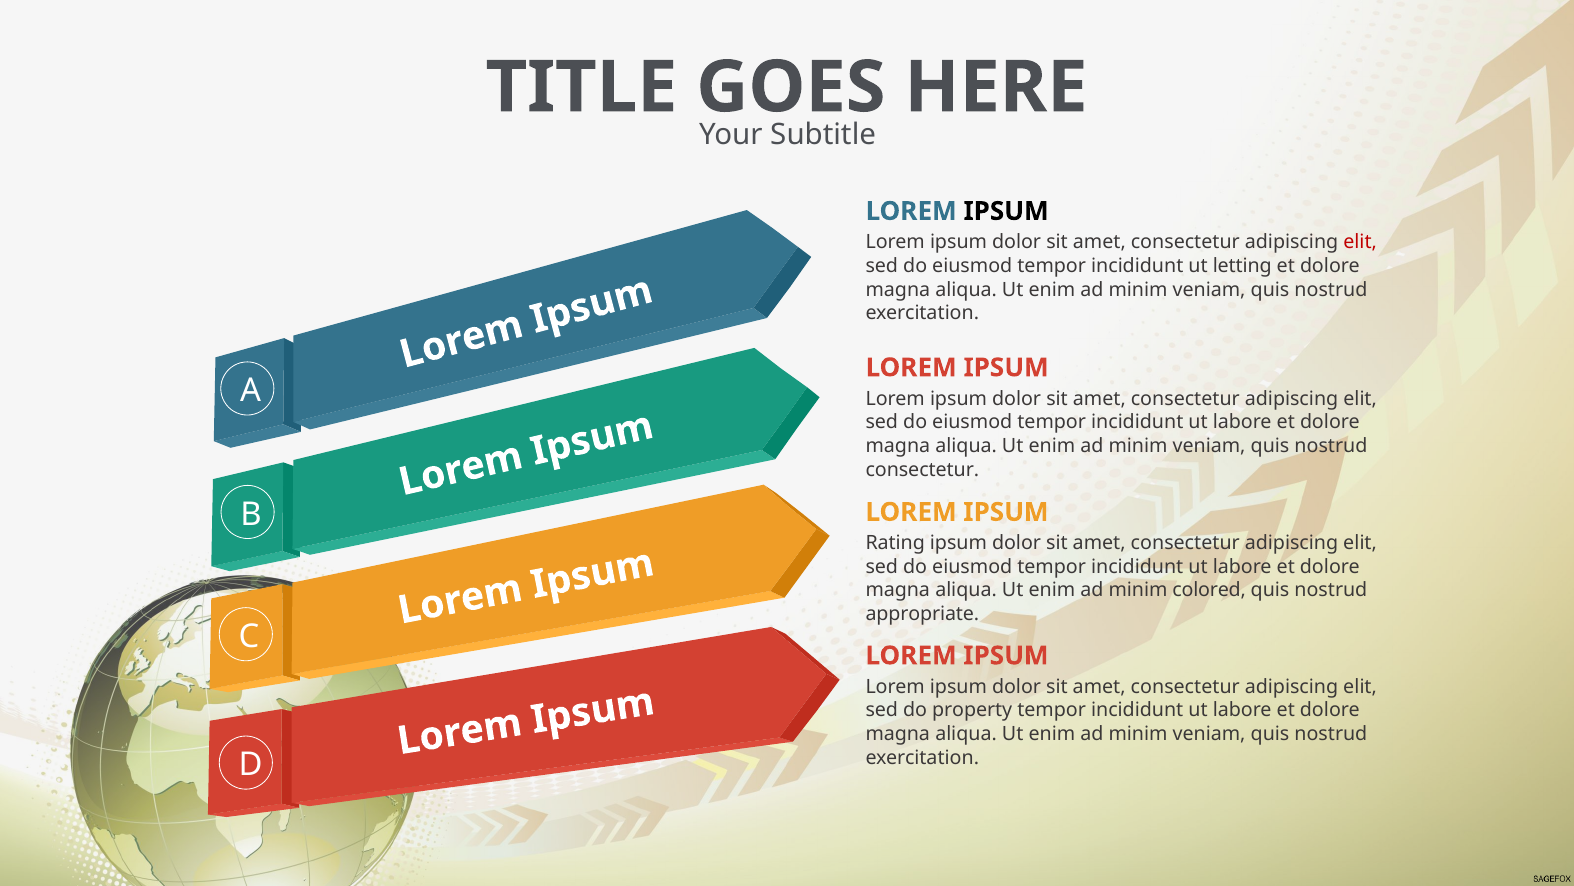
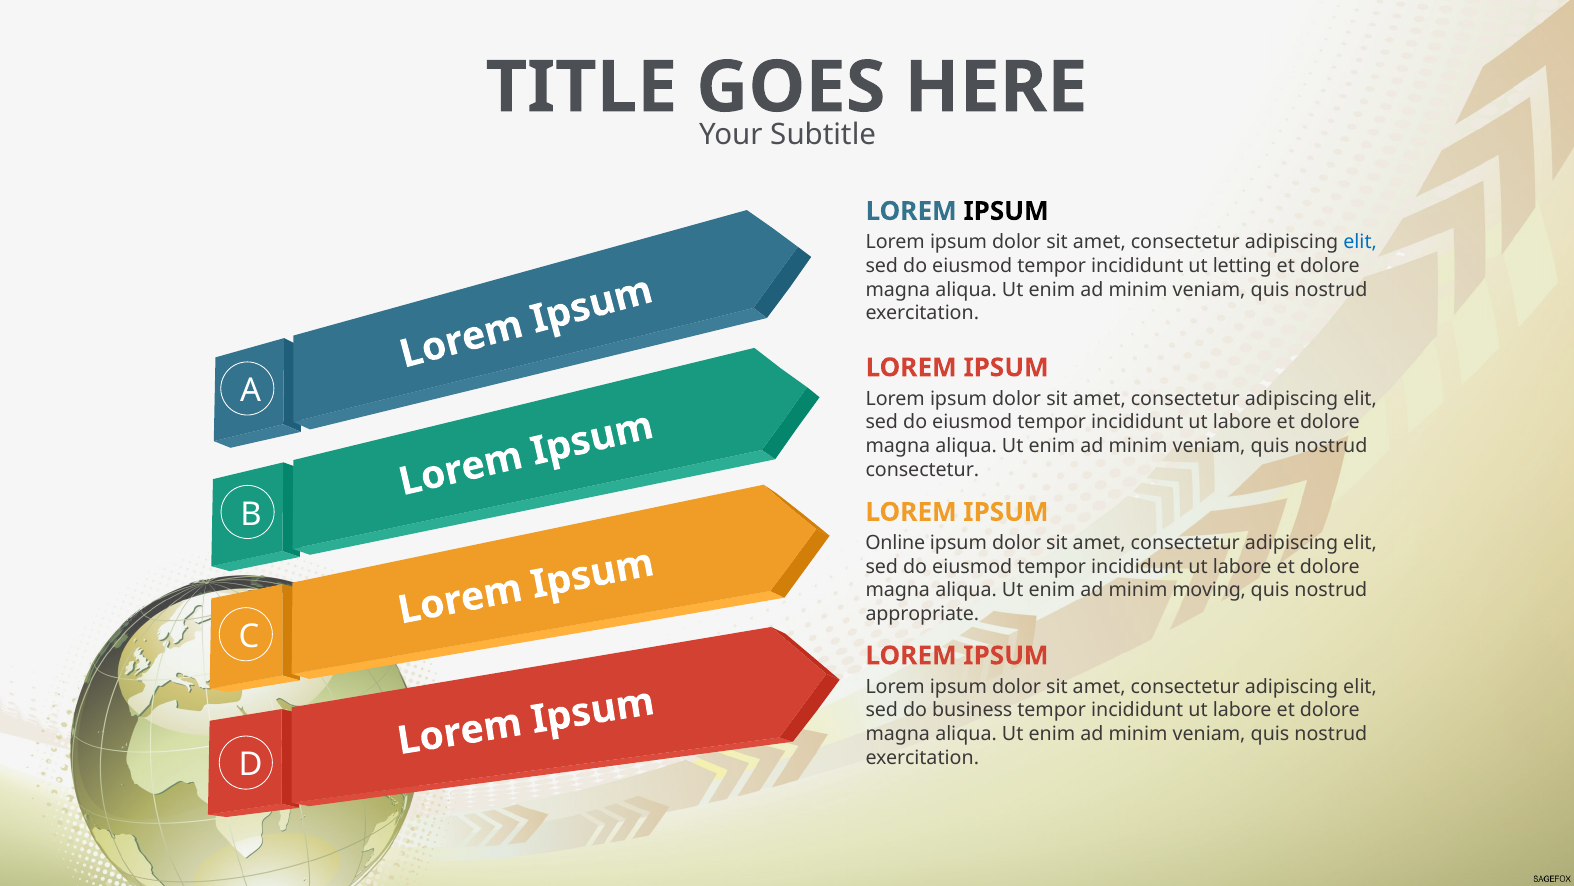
elit colour: red -> blue (1360, 242)
Rating: Rating -> Online (895, 543)
colored: colored -> moving (1209, 590)
property: property -> business (972, 710)
